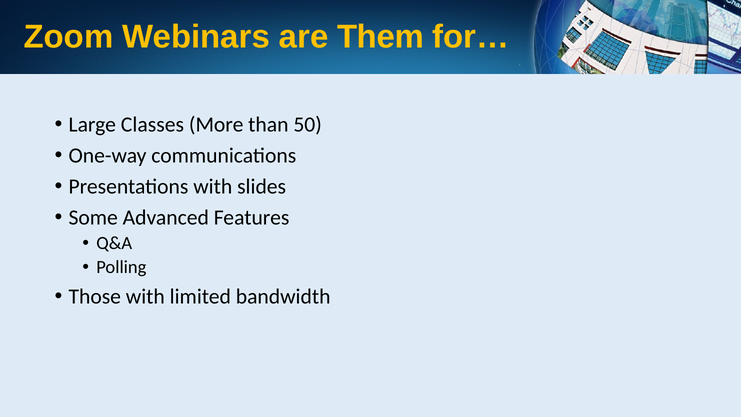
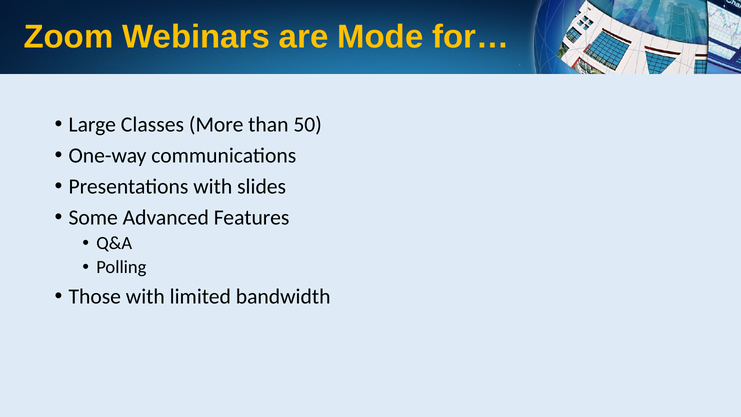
Them: Them -> Mode (380, 37)
